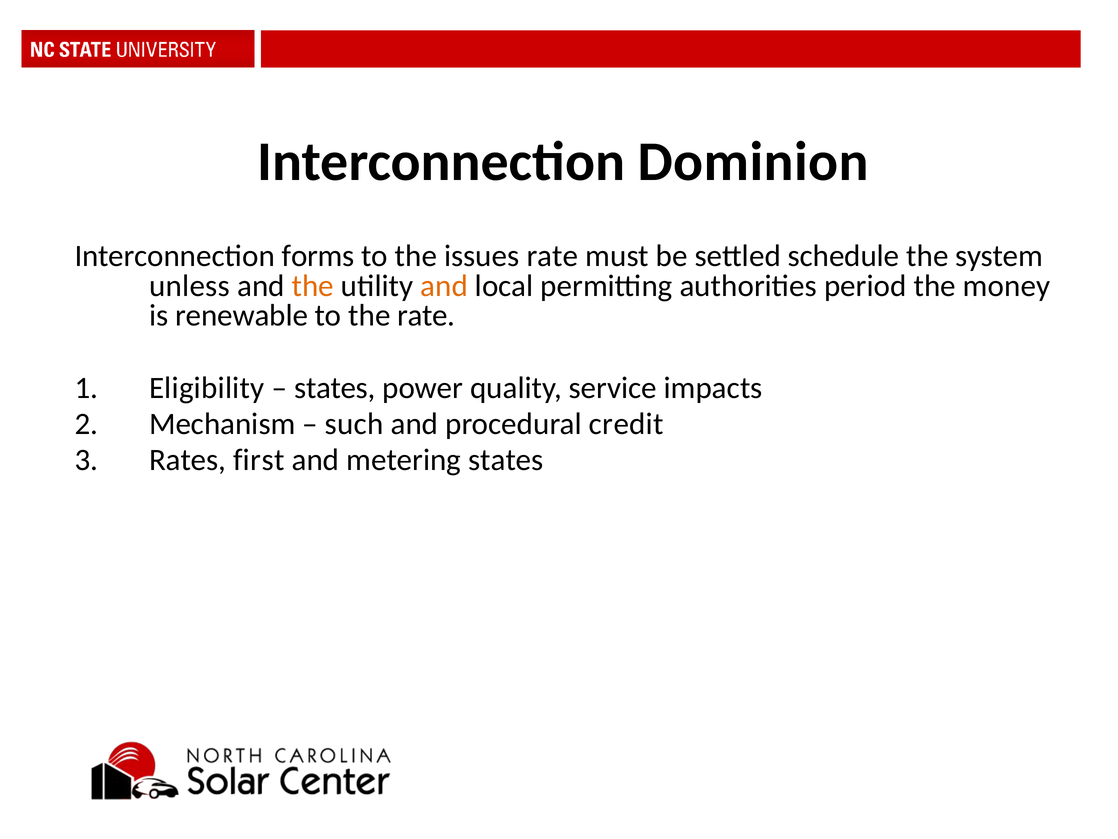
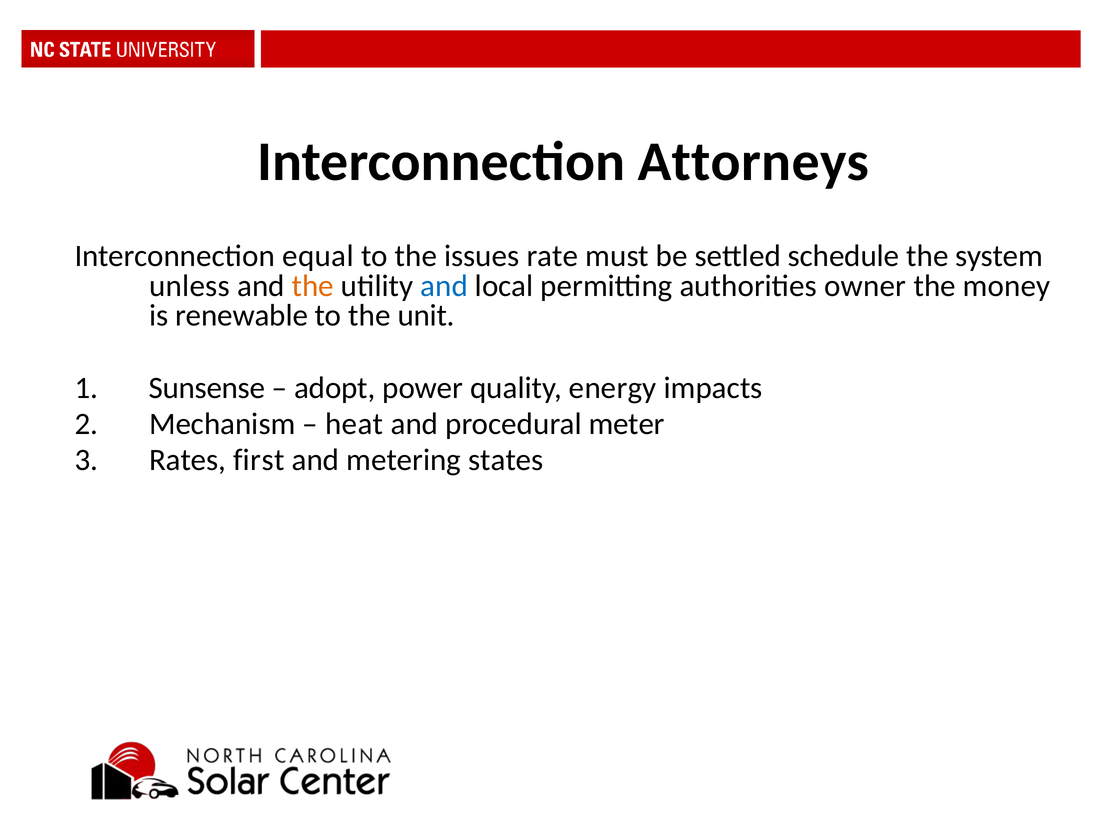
Dominion: Dominion -> Attorneys (753, 162)
forms: forms -> equal (318, 256)
and colour: orange -> blue (444, 286)
period: period -> owner (865, 286)
the rate: rate -> unit (426, 316)
Eligibility: Eligibility -> Sunsense (207, 388)
states: states -> adopt (335, 388)
service: service -> energy (613, 388)
such: such -> heat (354, 424)
credit: credit -> meter (627, 424)
